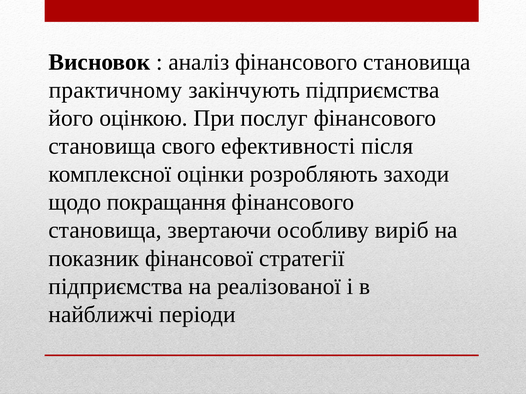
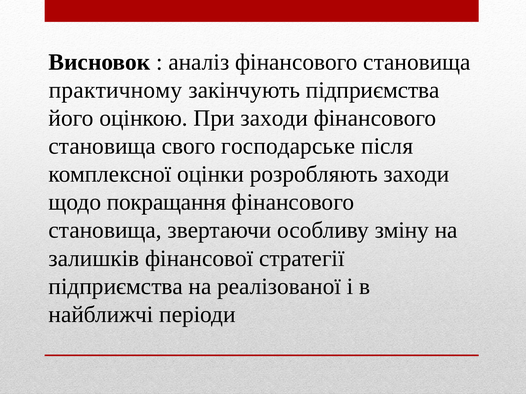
При послуг: послуг -> заходи (274, 118)
ефективностi: ефективностi -> господарське (288, 146)
виріб: виріб -> зміну (402, 231)
показник: показник -> залишків (94, 259)
